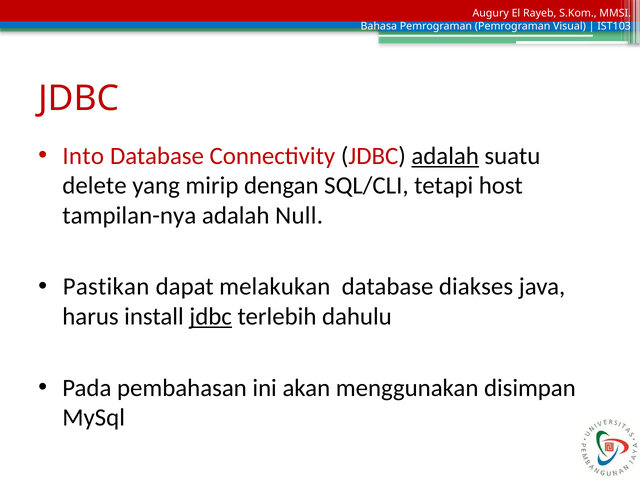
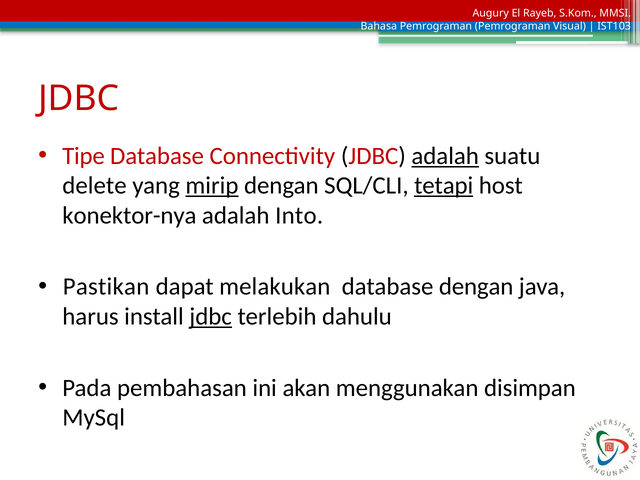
Into: Into -> Tipe (83, 156)
mirip underline: none -> present (212, 186)
tetapi underline: none -> present (444, 186)
tampilan-nya: tampilan-nya -> konektor-nya (129, 216)
Null: Null -> Into (299, 216)
database diakses: diakses -> dengan (476, 287)
